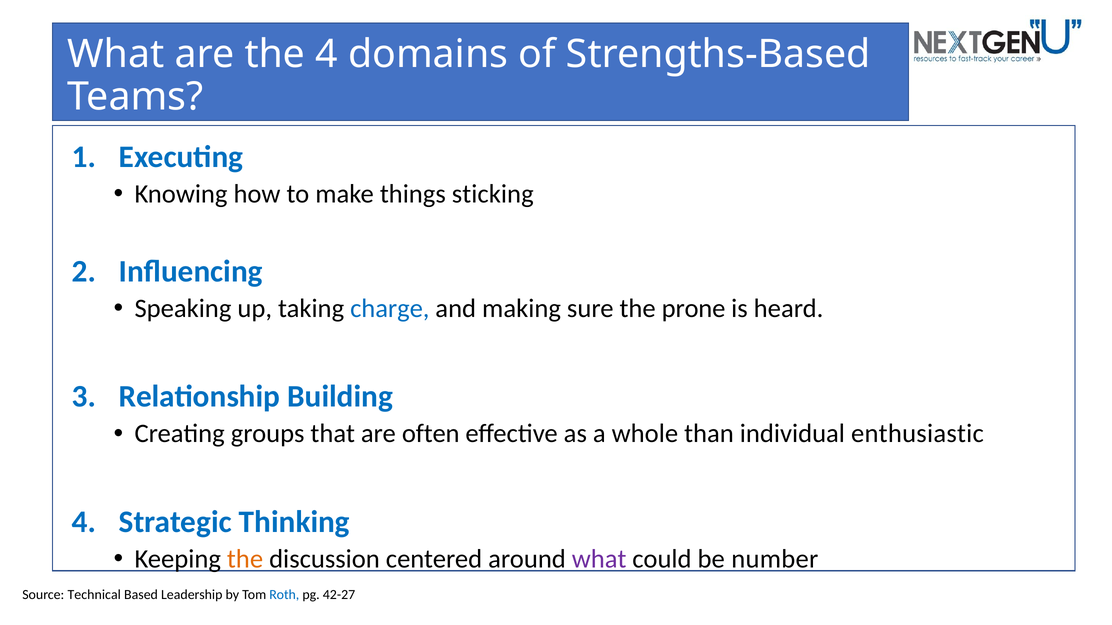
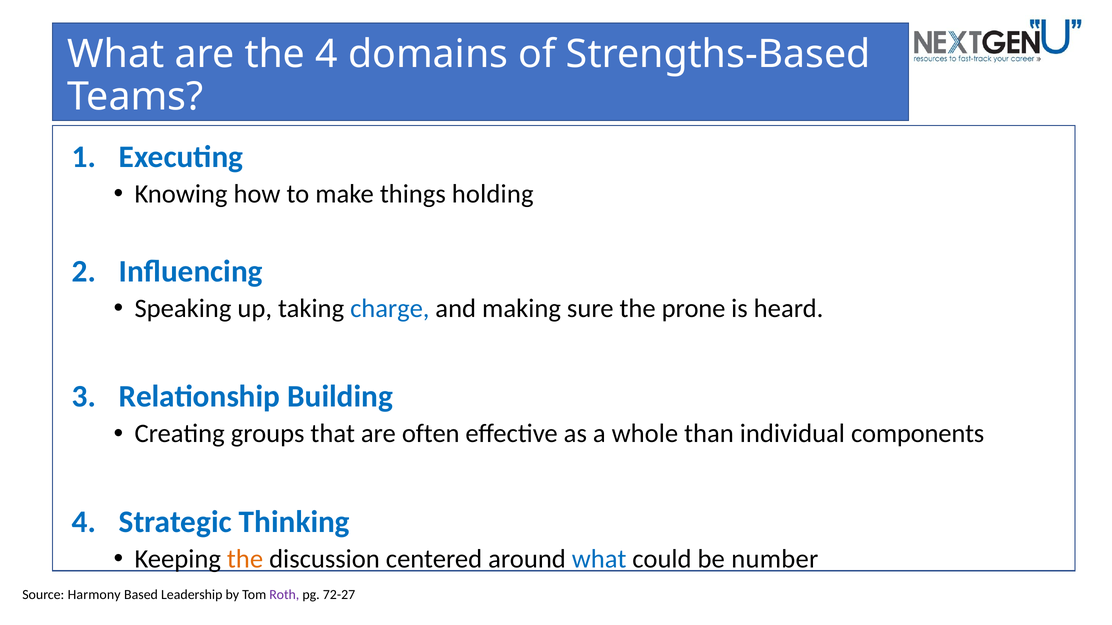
sticking: sticking -> holding (493, 194)
enthusiastic: enthusiastic -> components (918, 434)
what colour: purple -> blue (599, 559)
Technical: Technical -> Harmony (94, 595)
Roth colour: blue -> purple (284, 595)
42-27: 42-27 -> 72-27 (339, 595)
